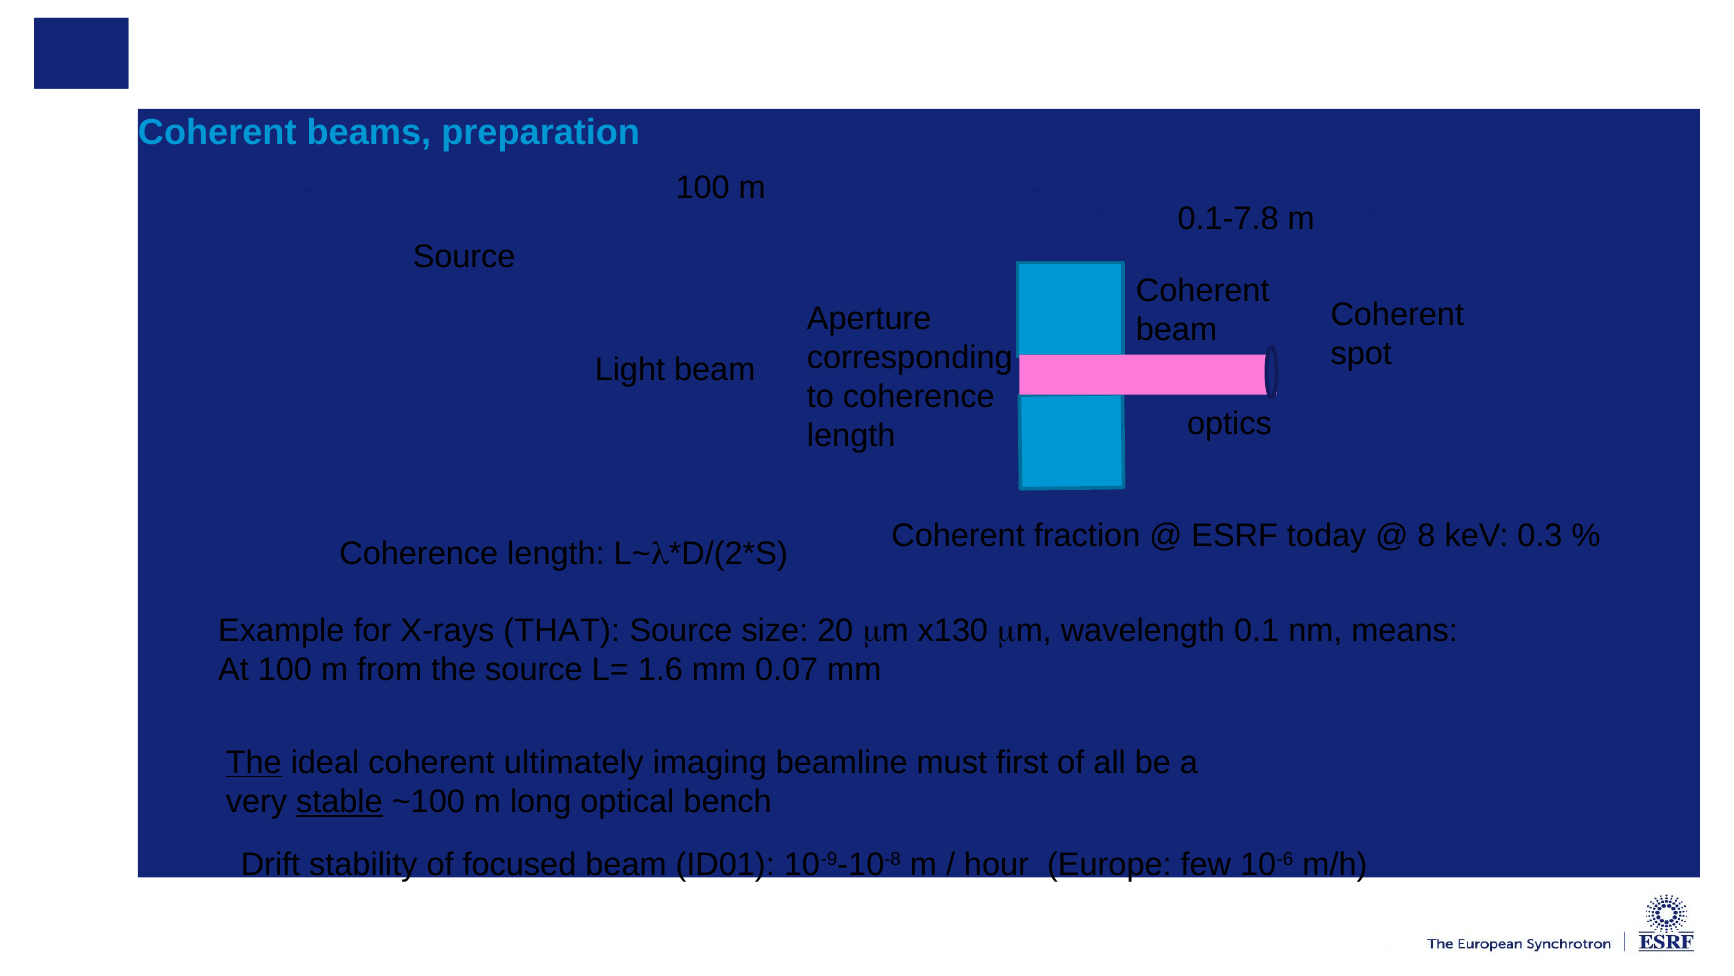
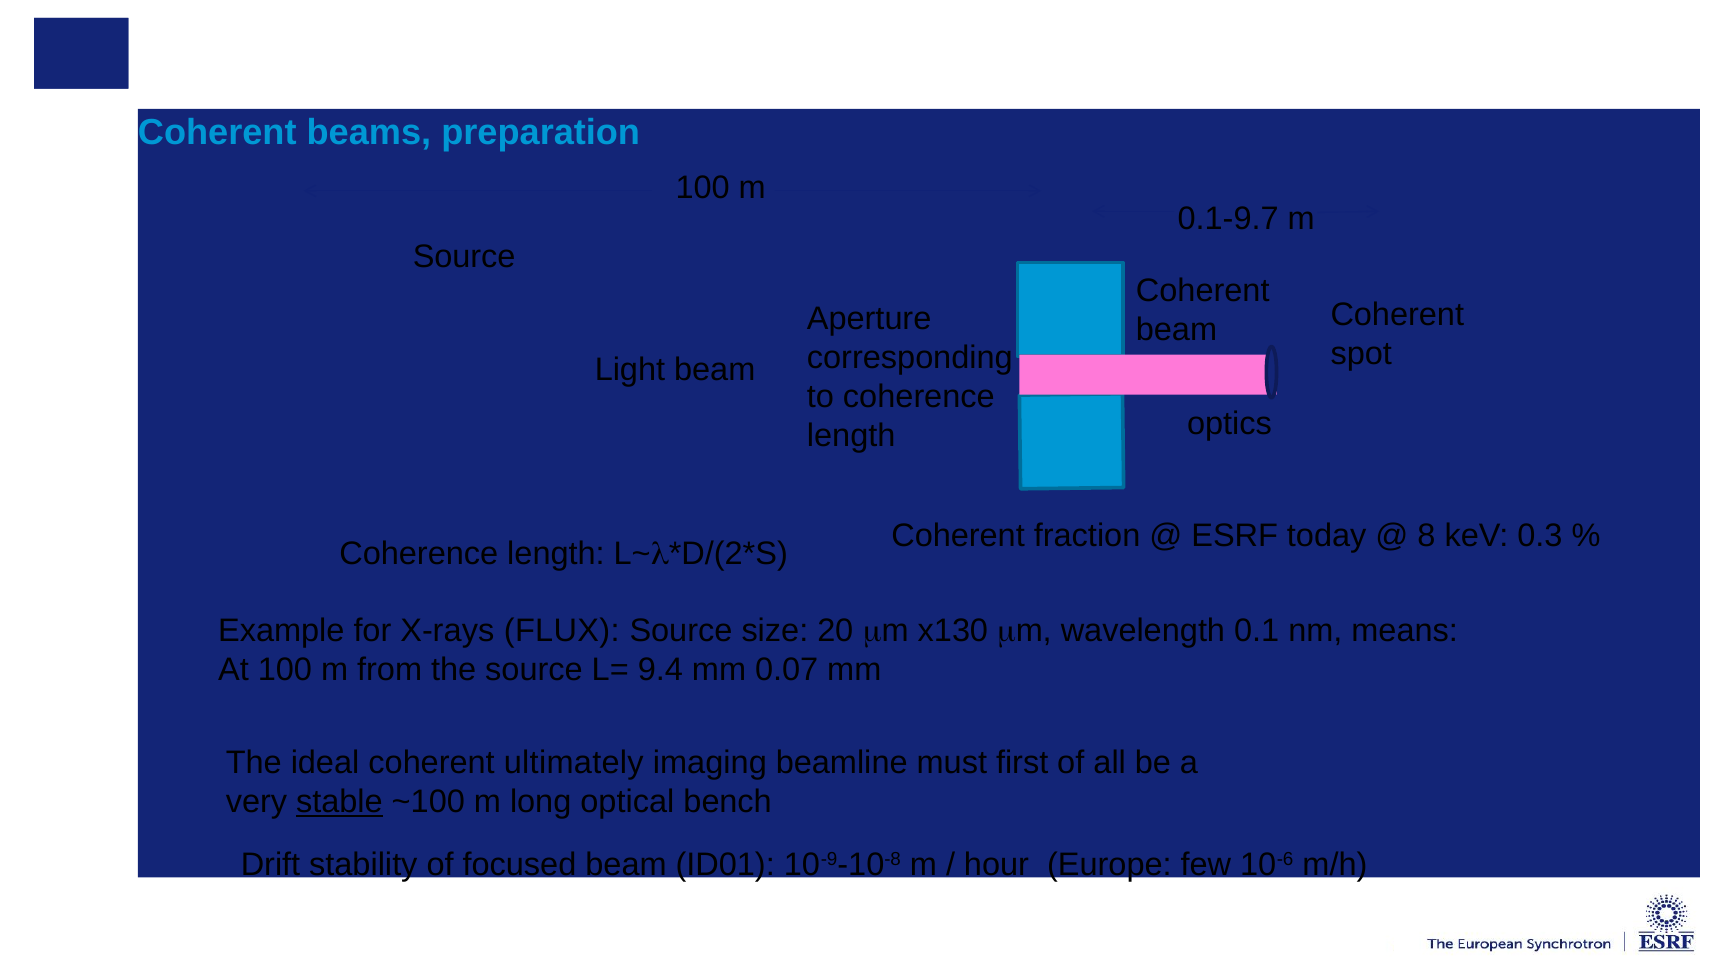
0.1-7.8: 0.1-7.8 -> 0.1-9.7 (1228, 219)
THAT: THAT -> FLUX (562, 630)
1.6: 1.6 -> 9.4 (660, 669)
The underline: present -> none (254, 762)
